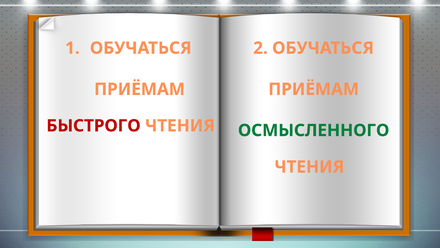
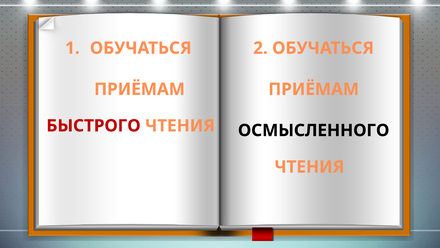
ОСМЫСЛЕННОГО colour: green -> black (314, 130)
